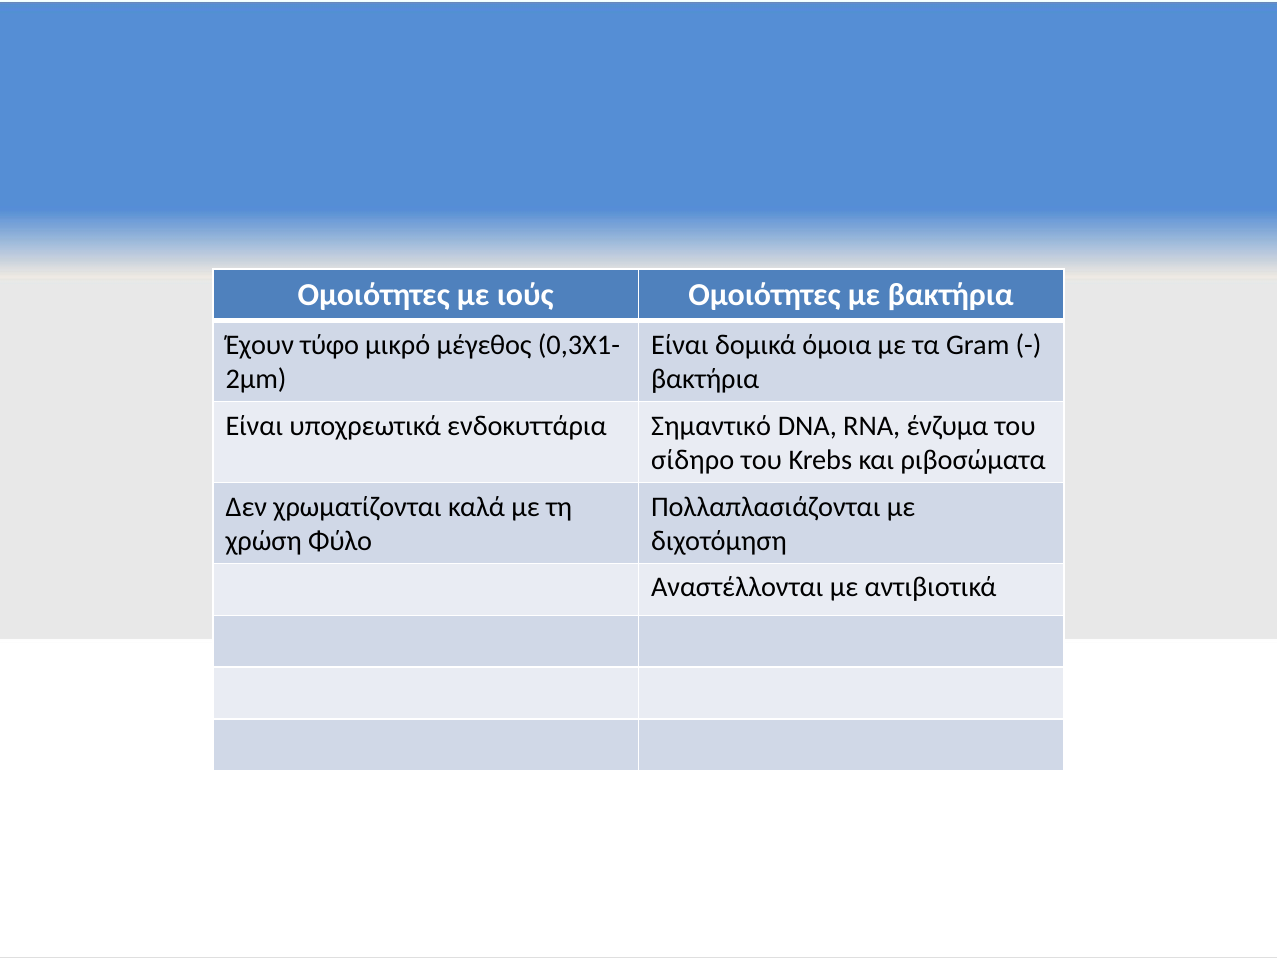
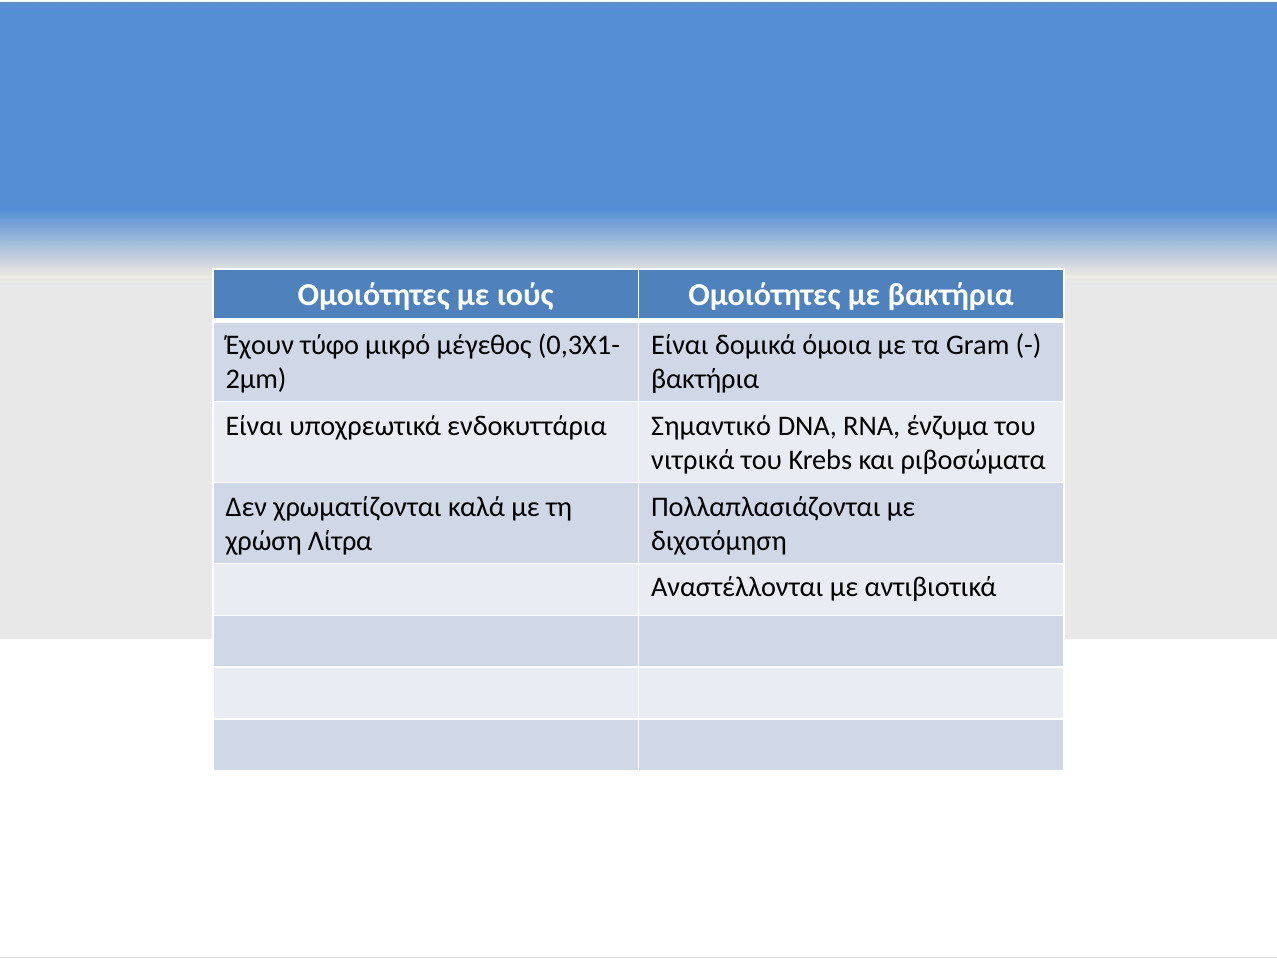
σίδηρο: σίδηρο -> νιτρικά (693, 460)
Φύλο: Φύλο -> Λίτρα (340, 541)
